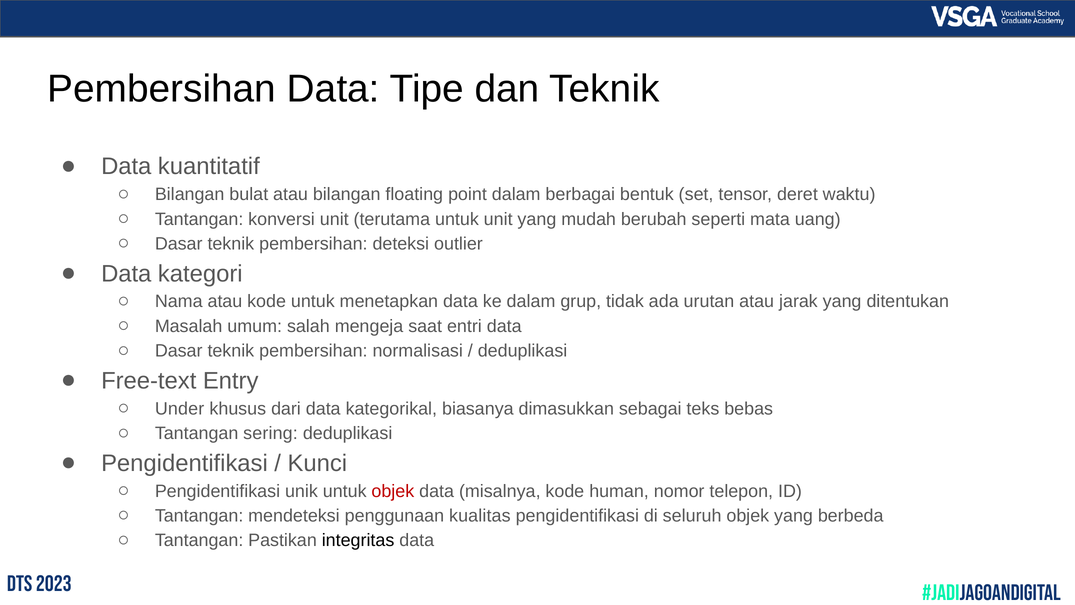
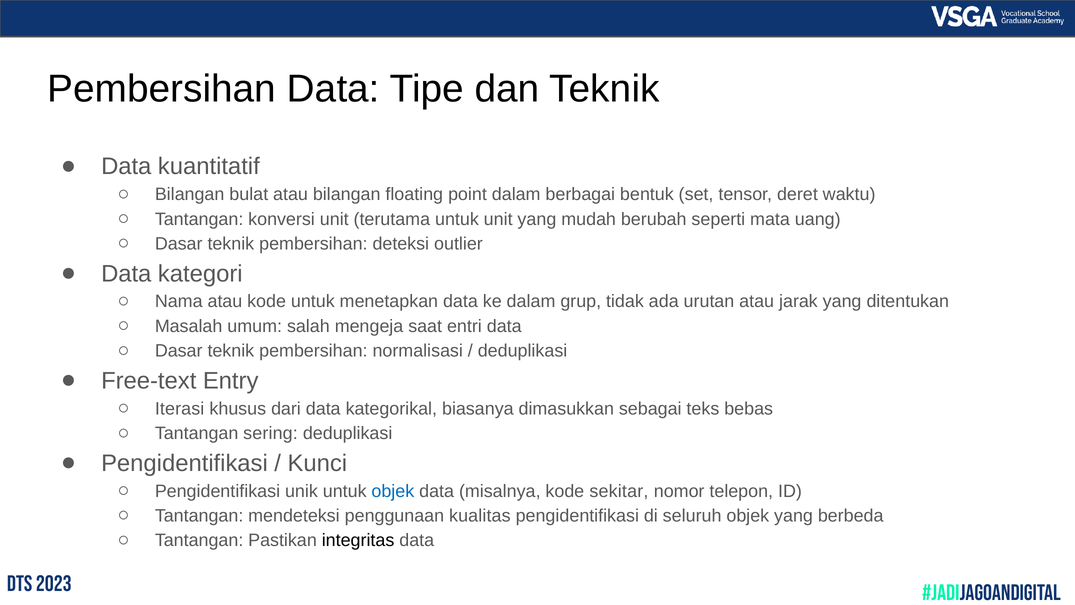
Under: Under -> Iterasi (180, 409)
objek colour: red -> blue (393, 491)
human: human -> sekitar (619, 491)
